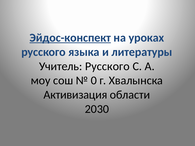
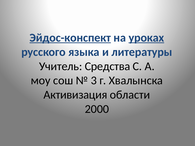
уроках underline: none -> present (146, 38)
Учитель Русского: Русского -> Средства (107, 66)
0: 0 -> 3 (94, 81)
2030: 2030 -> 2000 (97, 109)
